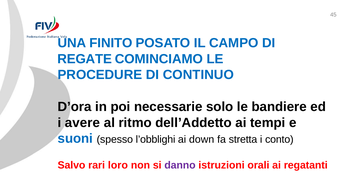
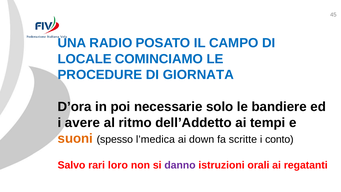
FINITO: FINITO -> RADIO (111, 43)
REGATE: REGATE -> LOCALE (85, 59)
CONTINUO: CONTINUO -> GIORNATA (198, 75)
suoni colour: blue -> orange (75, 138)
l’obblighi: l’obblighi -> l’medica (155, 139)
stretta: stretta -> scritte (243, 139)
